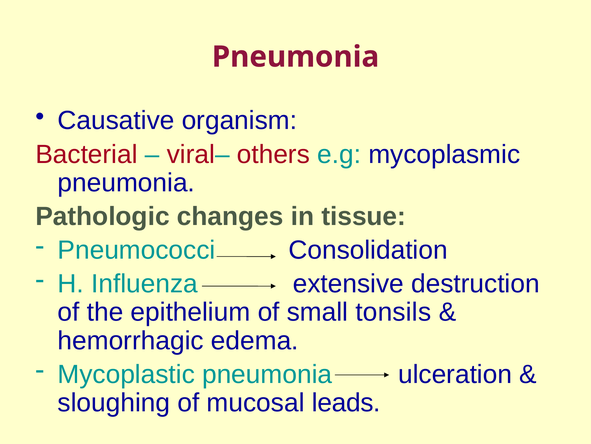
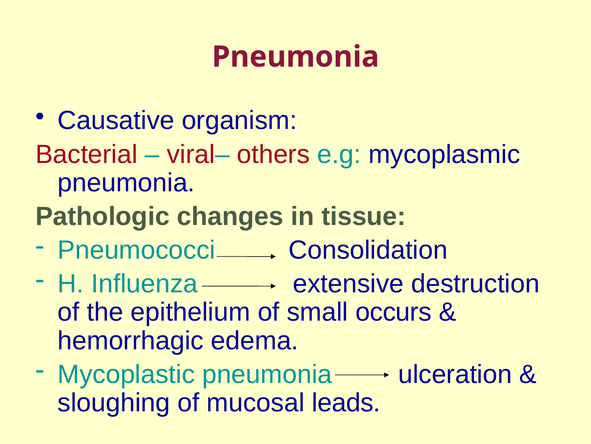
tonsils: tonsils -> occurs (394, 312)
